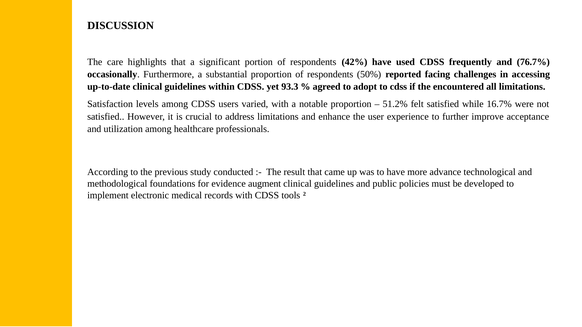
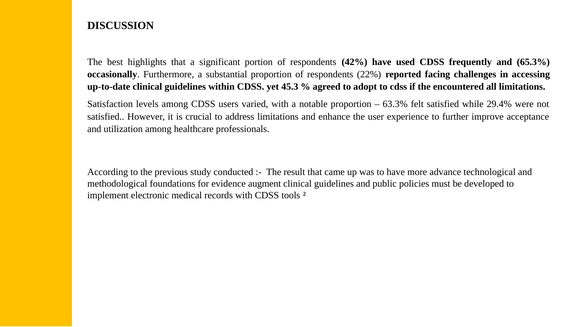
care: care -> best (115, 62)
76.7%: 76.7% -> 65.3% (533, 62)
50%: 50% -> 22% (369, 74)
93.3: 93.3 -> 45.3 (290, 87)
51.2%: 51.2% -> 63.3% (395, 104)
16.7%: 16.7% -> 29.4% (499, 104)
